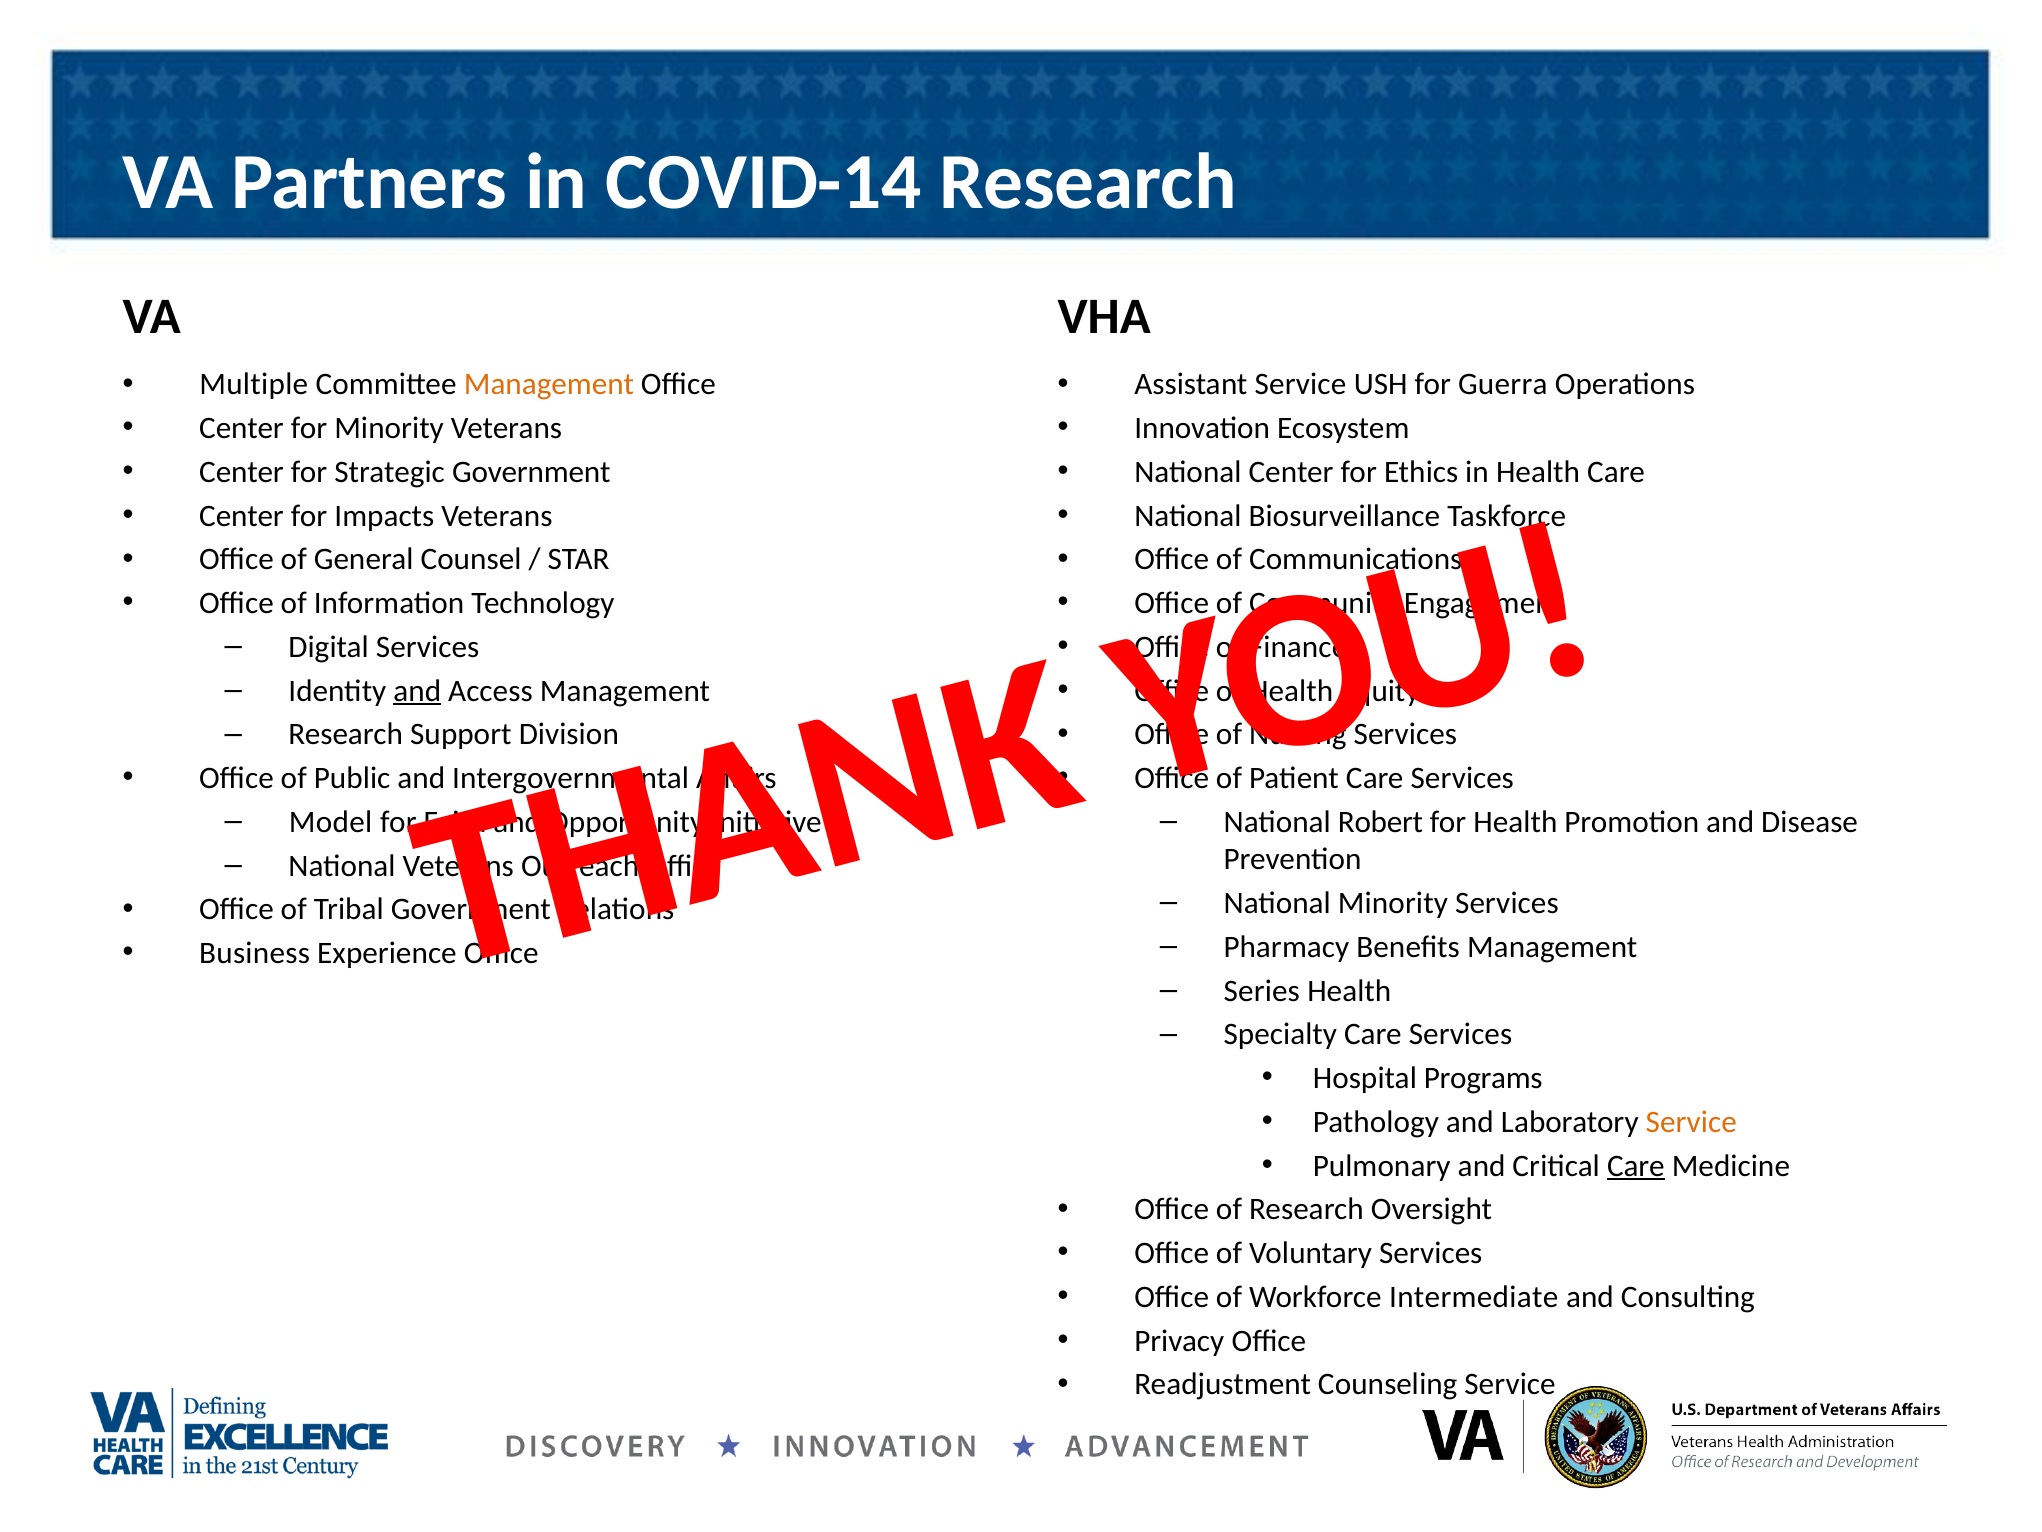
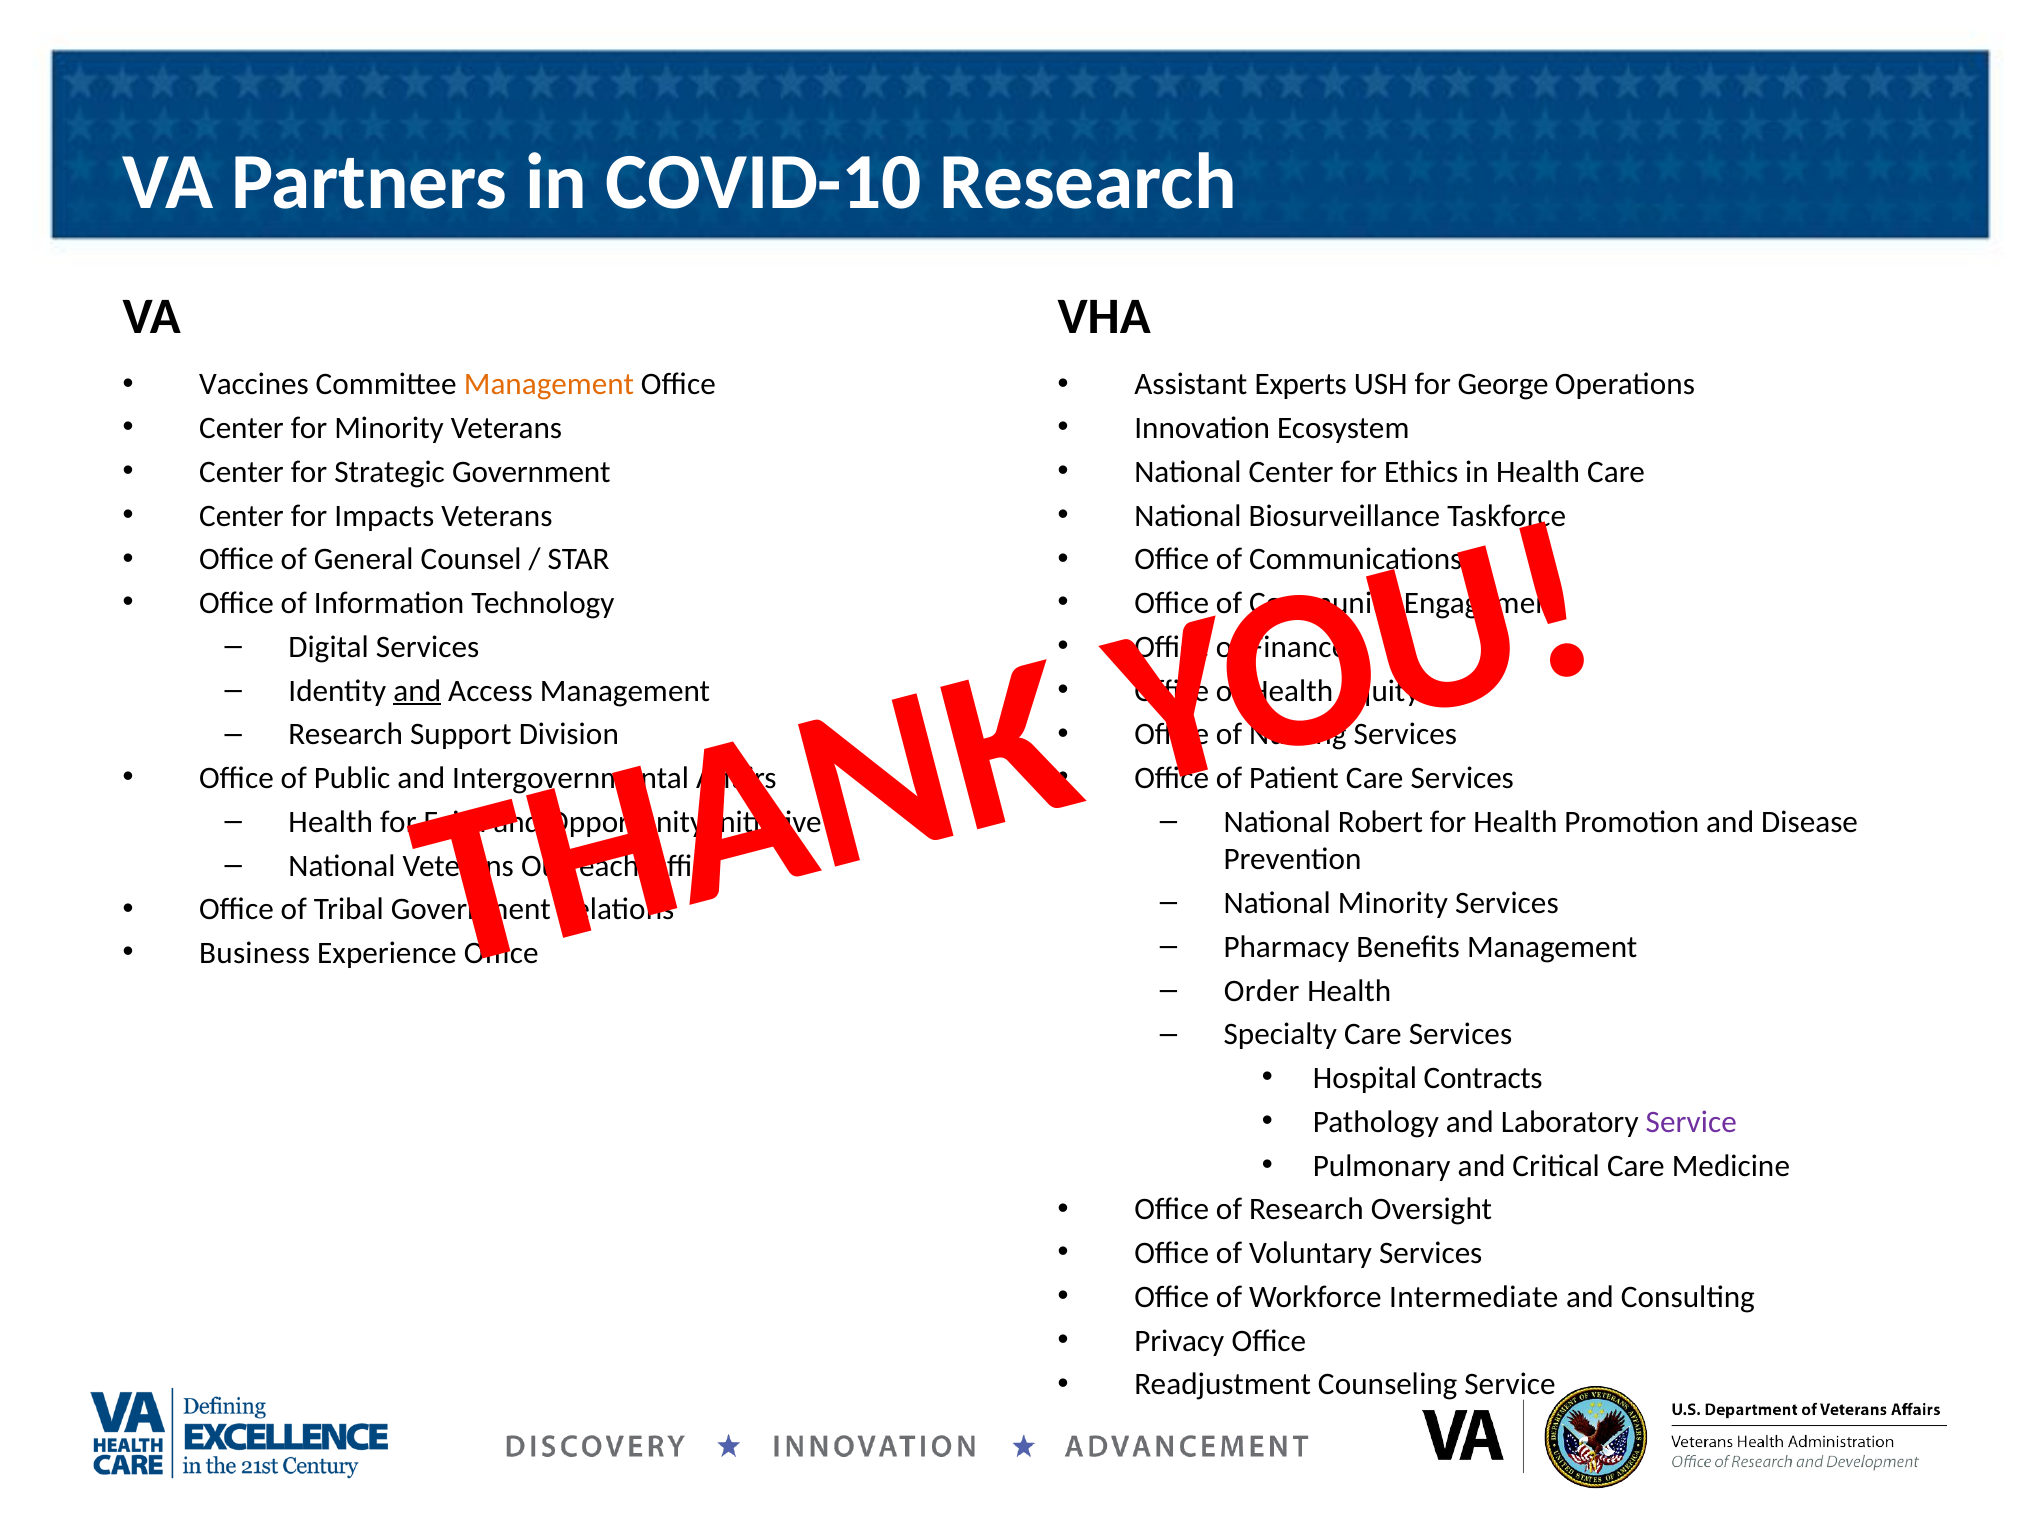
COVID-14: COVID-14 -> COVID-10 (764, 182)
Multiple: Multiple -> Vaccines (254, 385)
Assistant Service: Service -> Experts (1301, 385)
Guerra: Guerra -> George (1503, 385)
Model: Model -> Health (331, 822)
Series: Series -> Order (1262, 991)
Programs: Programs -> Contracts (1483, 1078)
Service colour: orange -> purple (1691, 1122)
Care underline: present -> none (1636, 1165)
